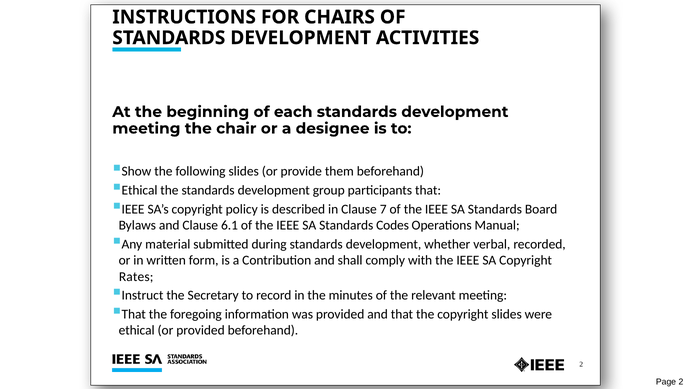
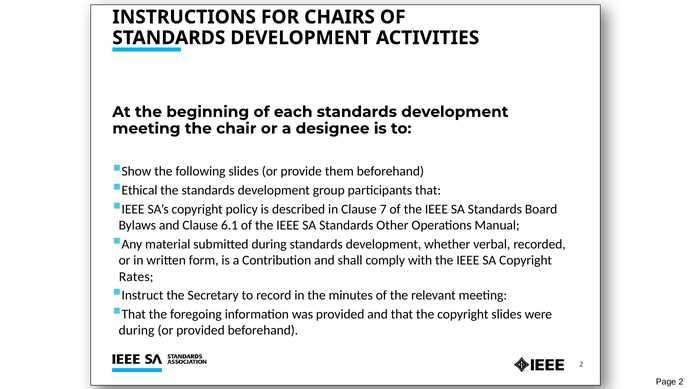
Codes: Codes -> Other (392, 225)
ethical: ethical -> during (137, 330)
